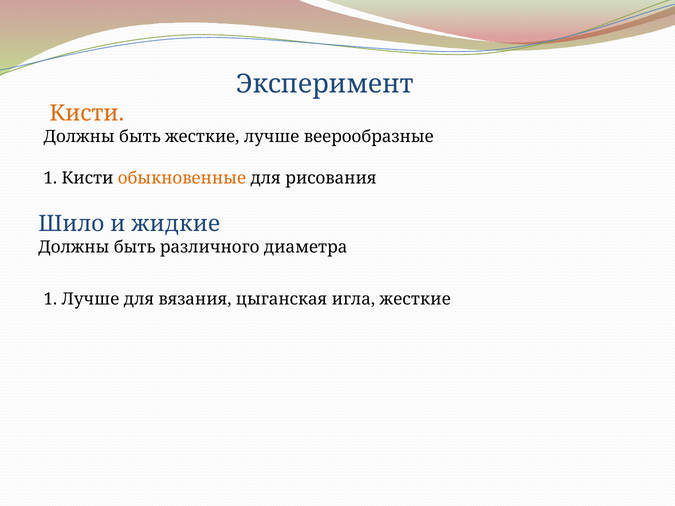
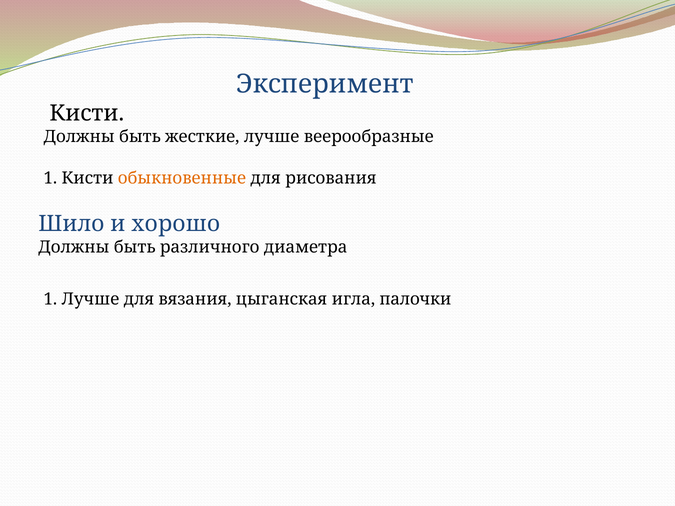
Кисти colour: orange -> black (87, 113)
жидкие: жидкие -> хорошо (176, 224)
игла жесткие: жесткие -> палочки (415, 299)
